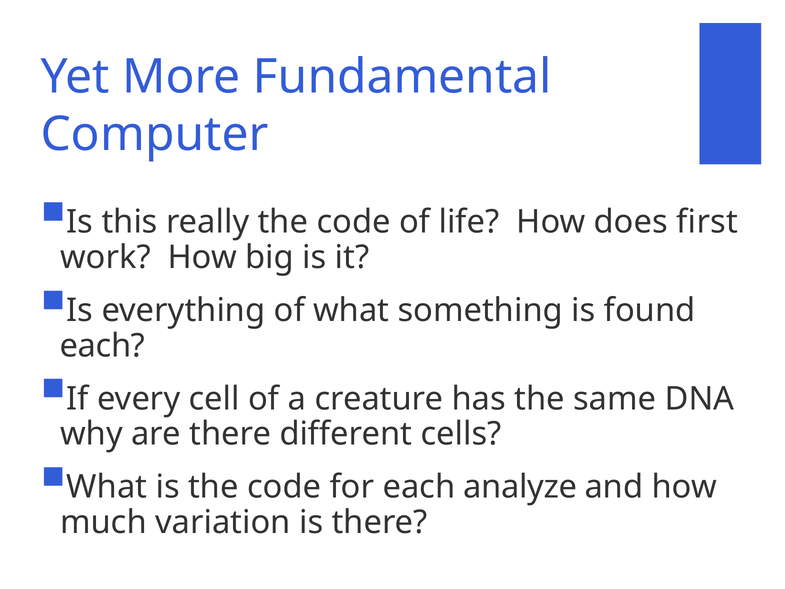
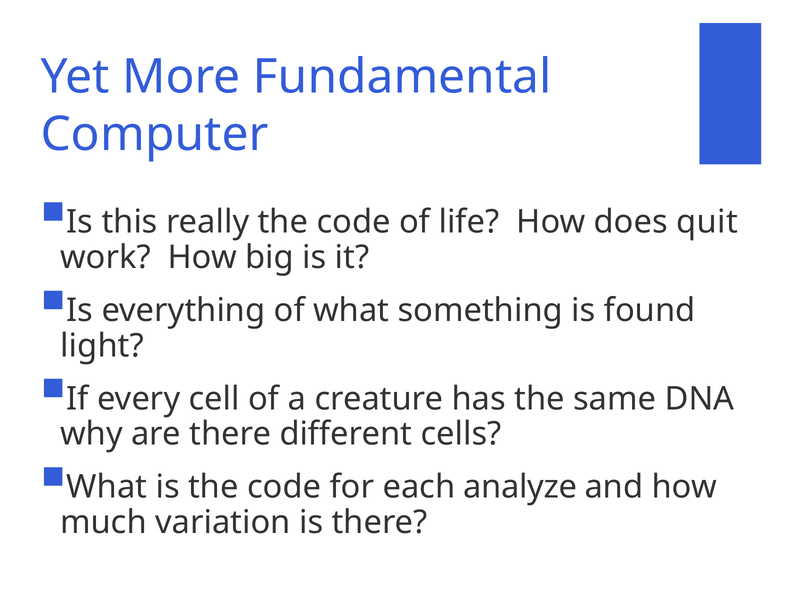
first: first -> quit (707, 222)
each: each -> light (102, 346)
